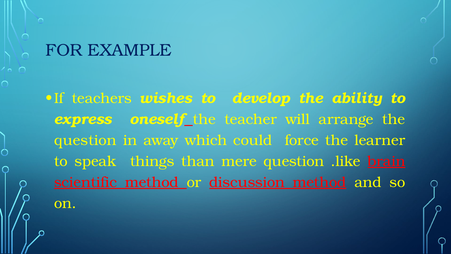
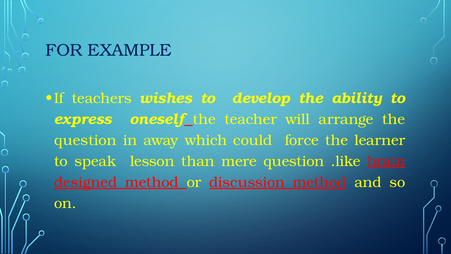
things: things -> lesson (152, 161)
scientific: scientific -> designed (86, 182)
